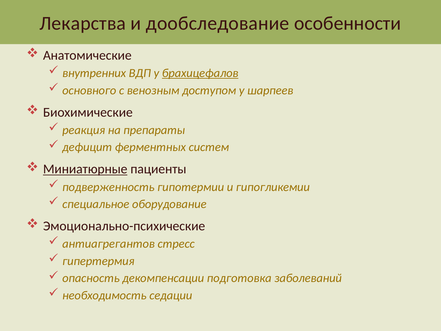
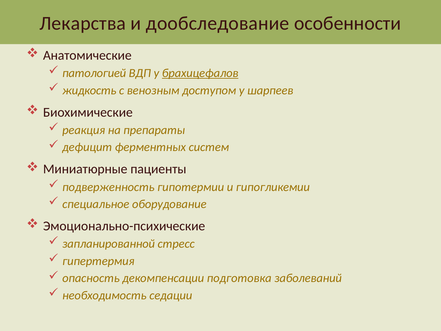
внутренних: внутренних -> патологией (94, 73)
основного: основного -> жидкость (89, 90)
Миниатюрные underline: present -> none (85, 169)
антиагрегантов: антиагрегантов -> запланированной (109, 244)
